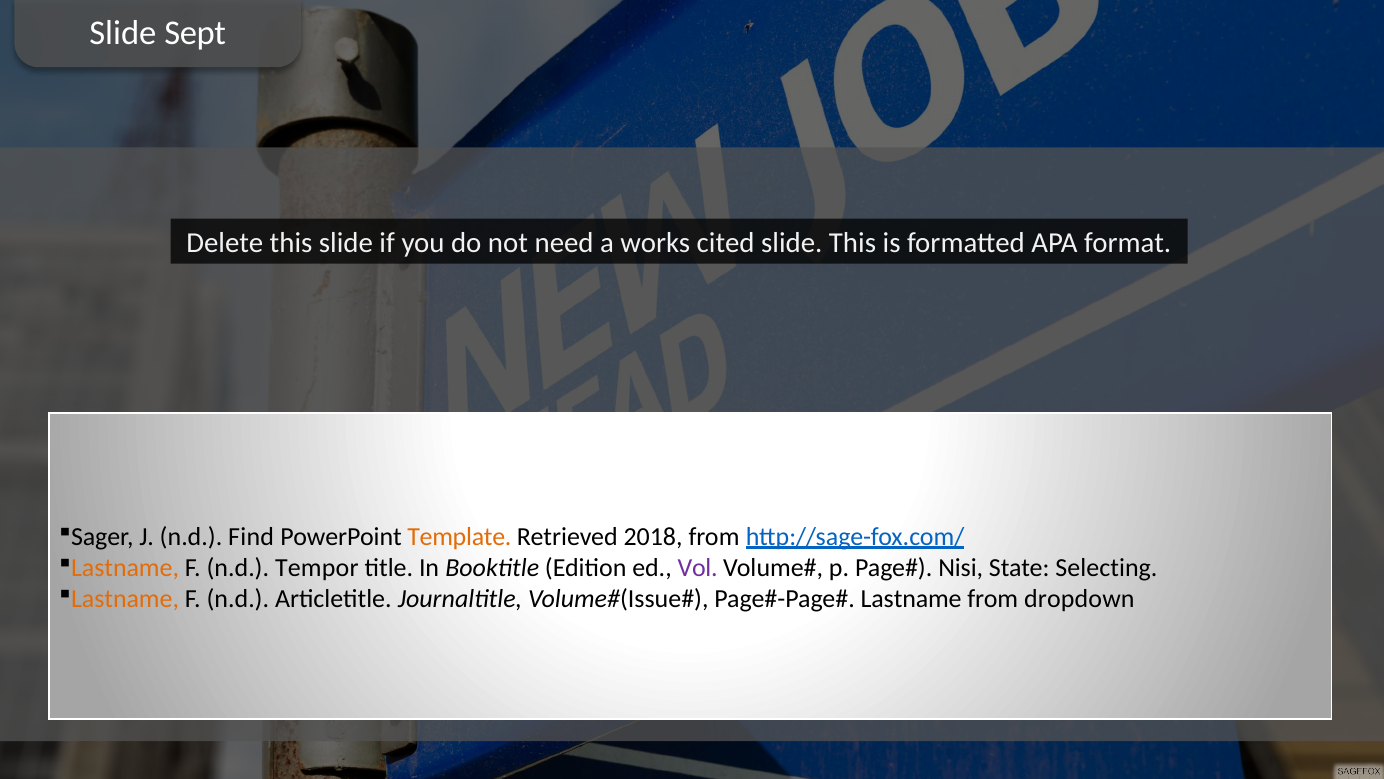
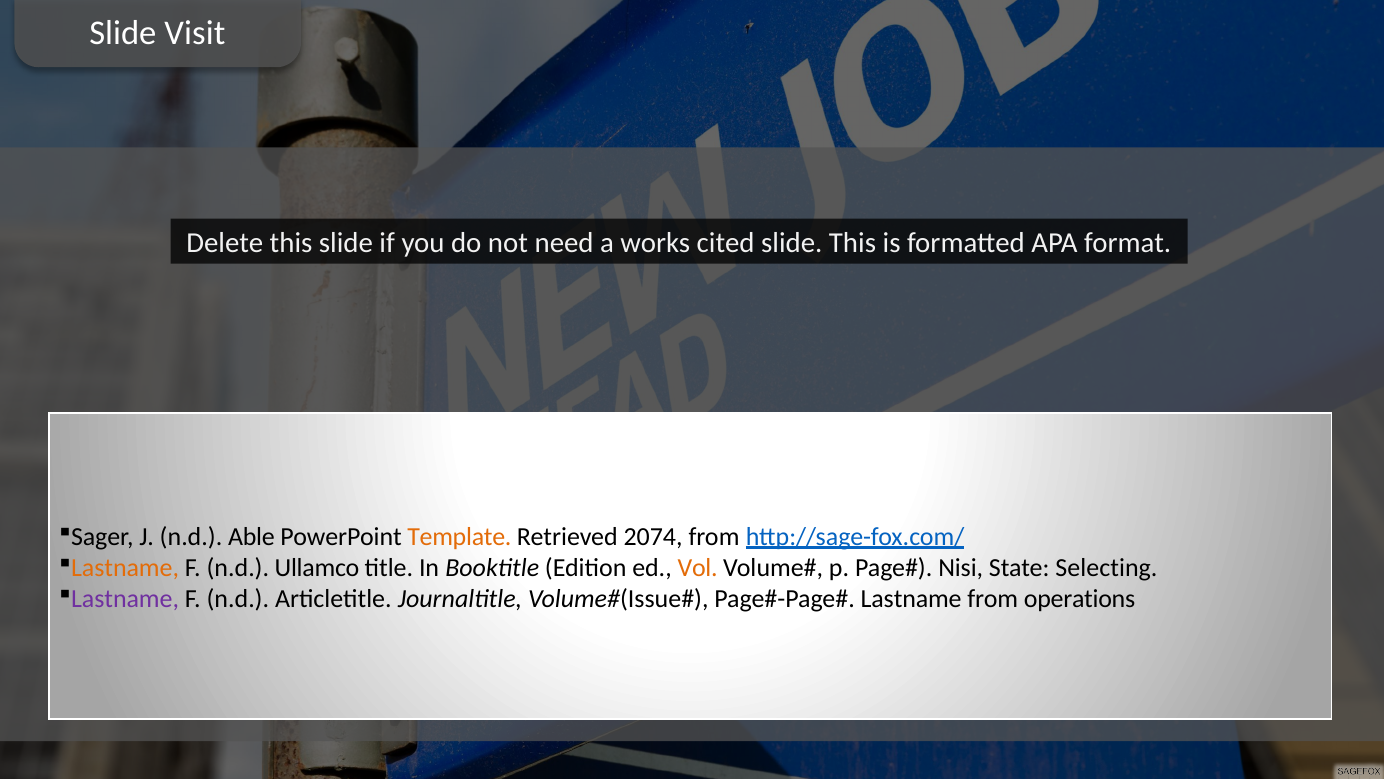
Sept: Sept -> Visit (195, 33)
Find: Find -> Able (251, 536)
2018: 2018 -> 2074 (653, 536)
Tempor: Tempor -> Ullamco (317, 568)
Vol colour: purple -> orange (698, 568)
Lastname colour: orange -> purple (125, 599)
dropdown: dropdown -> operations (1080, 599)
